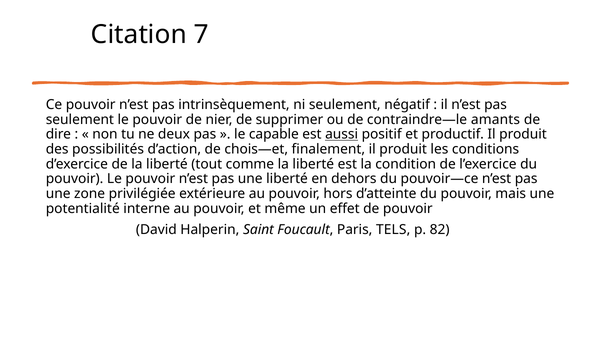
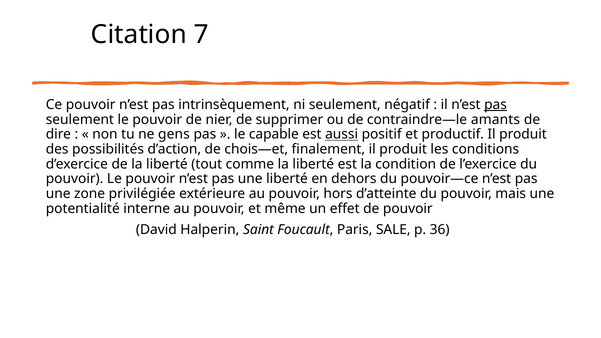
pas underline: none -> present (496, 105)
deux: deux -> gens (174, 134)
TELS: TELS -> SALE (393, 230)
82: 82 -> 36 (440, 230)
